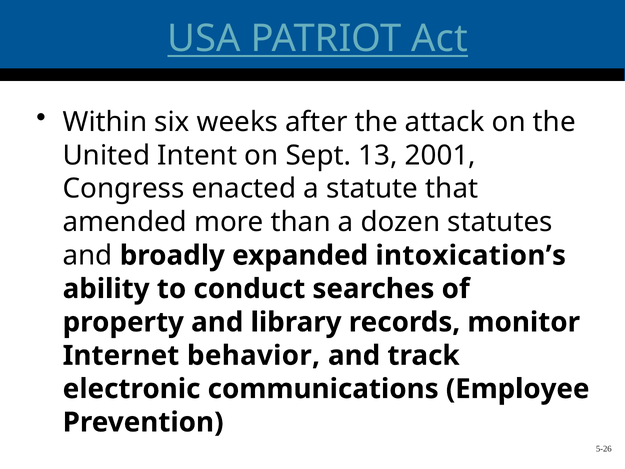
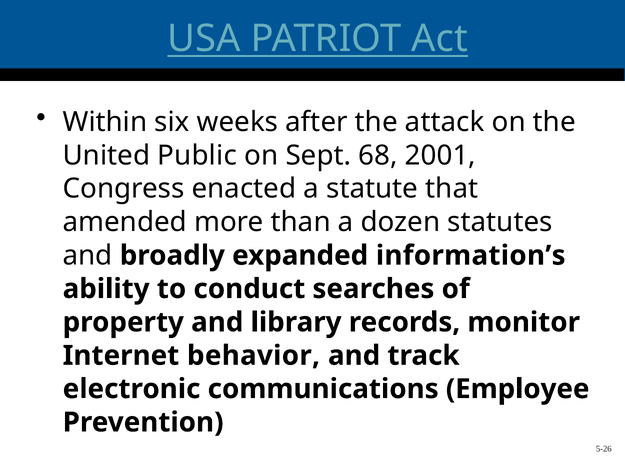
Intent: Intent -> Public (197, 155)
13: 13 -> 68 (378, 155)
intoxication’s: intoxication’s -> information’s (471, 255)
